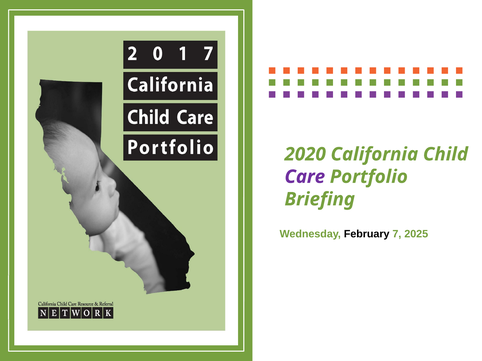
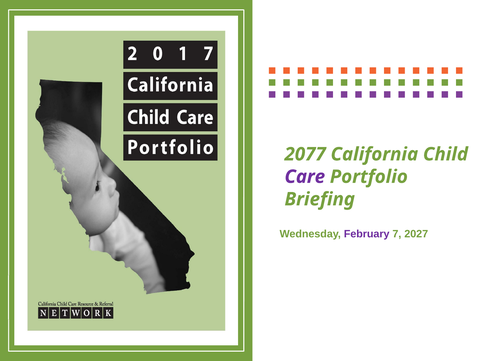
2020: 2020 -> 2077 (305, 154)
February colour: black -> purple (367, 234)
2025: 2025 -> 2027 (416, 234)
